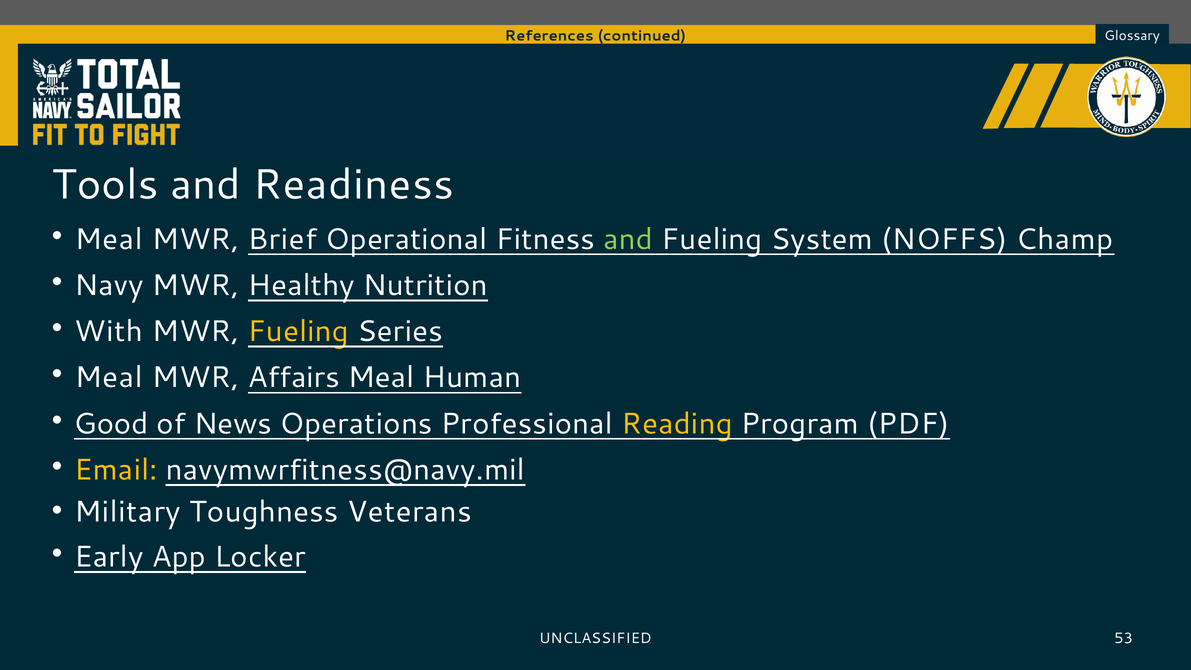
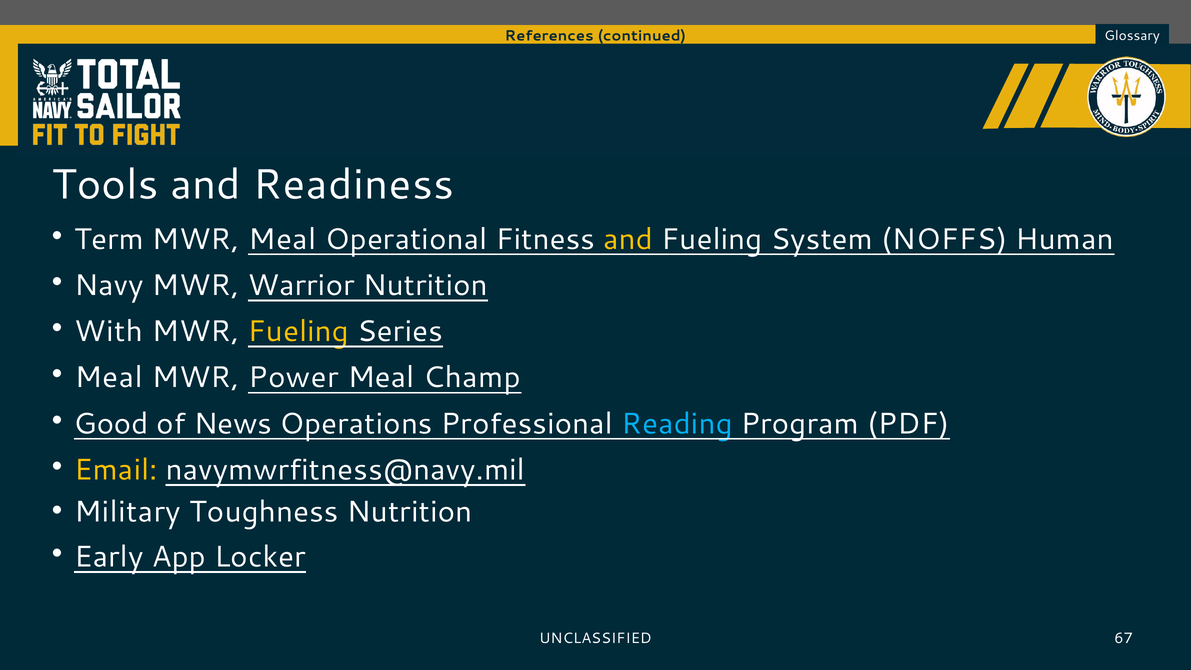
Meal: Meal -> Term (109, 239)
MWR Brief: Brief -> Meal (282, 239)
and colour: light green -> yellow (628, 239)
Champ: Champ -> Human (1065, 239)
Healthy: Healthy -> Warrior (301, 285)
Affairs: Affairs -> Power (294, 378)
Human: Human -> Champ (472, 378)
Reading colour: yellow -> light blue (677, 424)
Toughness Veterans: Veterans -> Nutrition (410, 512)
53: 53 -> 67 (1124, 638)
